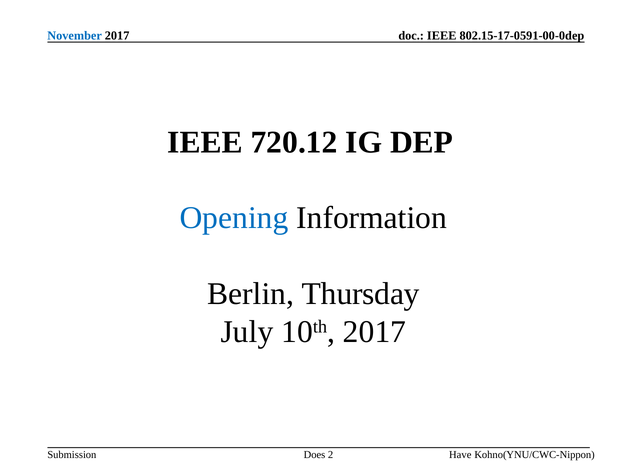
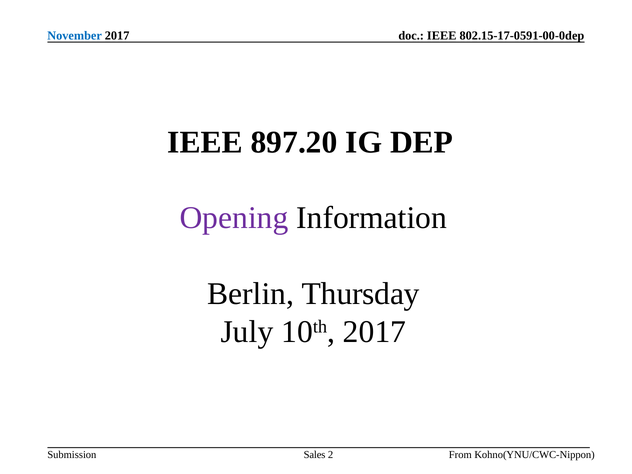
720.12: 720.12 -> 897.20 (294, 142)
Opening colour: blue -> purple (234, 218)
Have: Have -> From (460, 455)
Does: Does -> Sales (315, 455)
